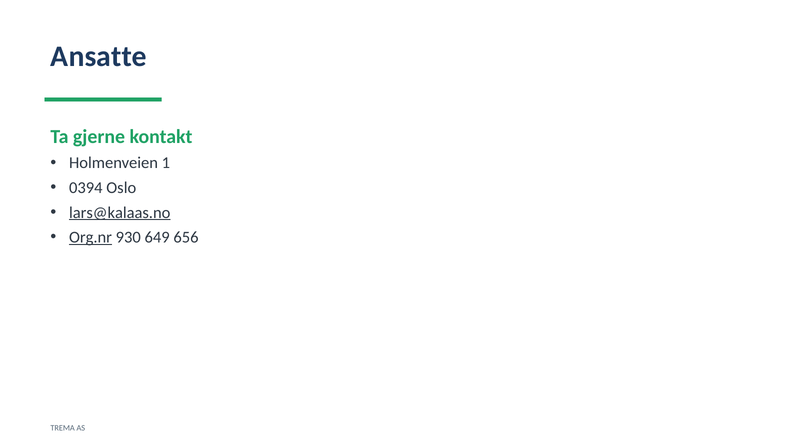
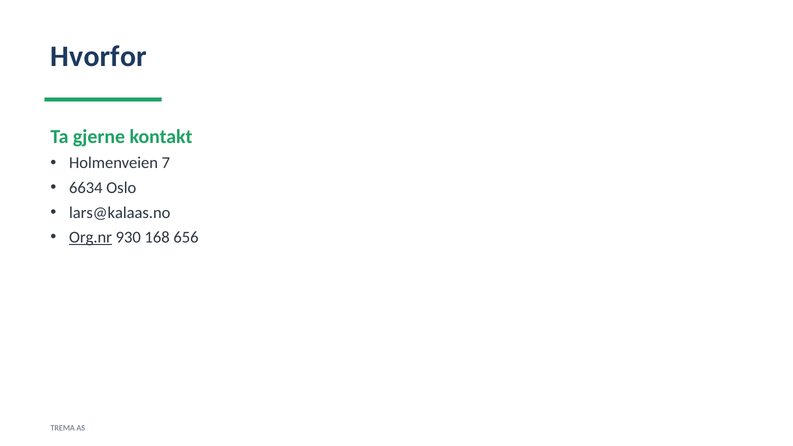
Ansatte: Ansatte -> Hvorfor (99, 57)
1: 1 -> 7 (166, 163)
0394: 0394 -> 6634 (86, 188)
lars@kalaas.no underline: present -> none (120, 213)
649: 649 -> 168 (157, 237)
